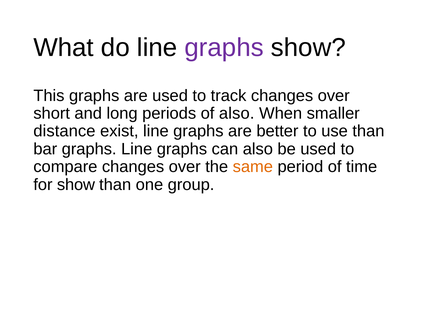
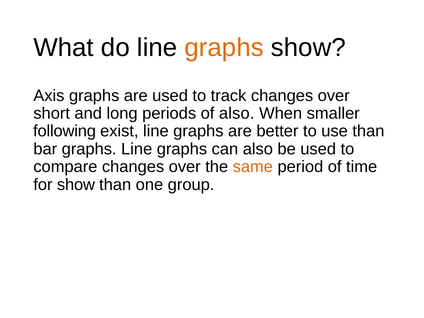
graphs colour: purple -> orange (224, 47)
This: This -> Axis (49, 96)
distance: distance -> following (65, 131)
